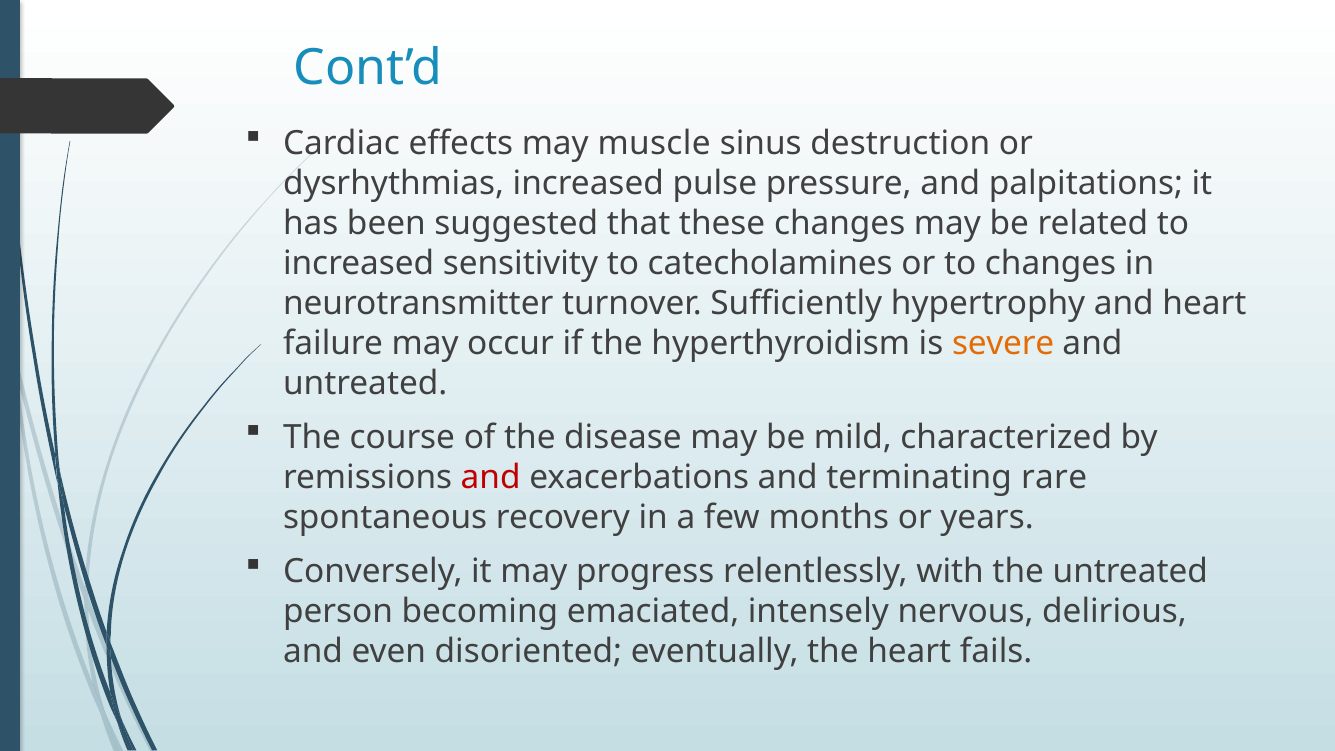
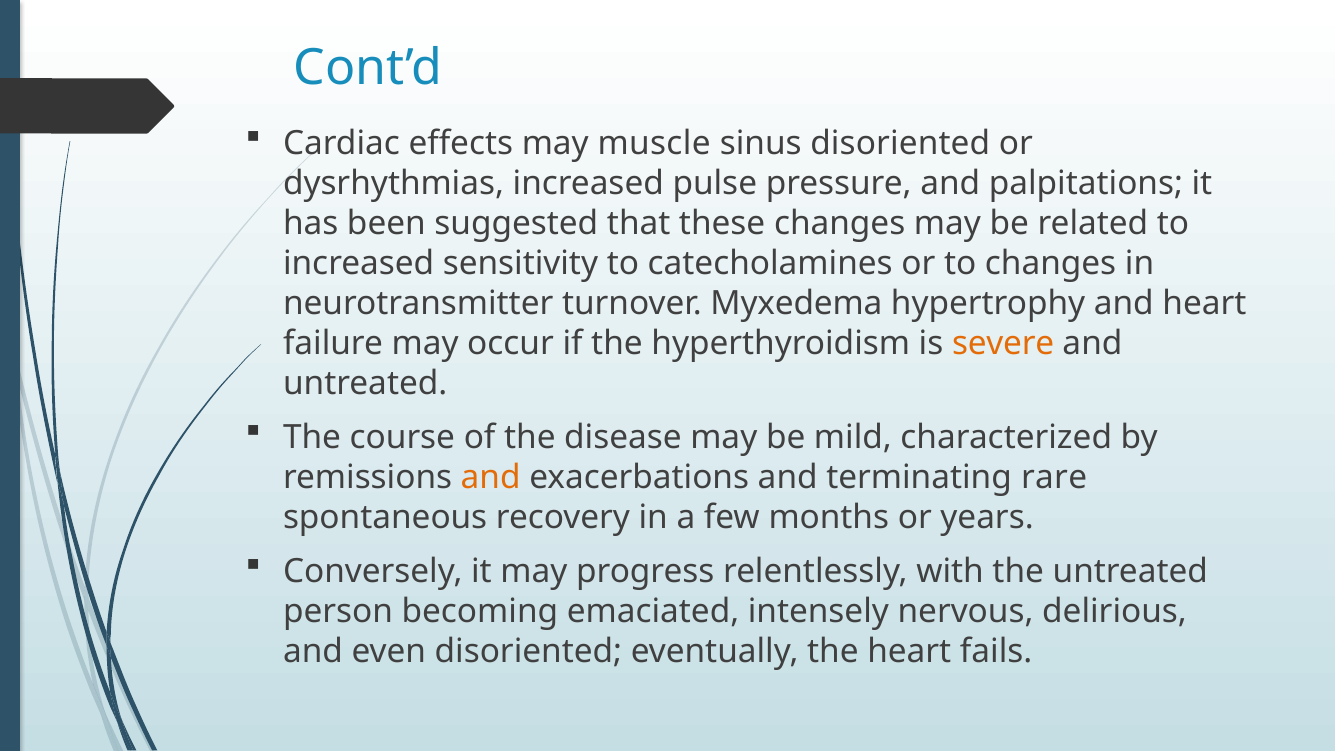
sinus destruction: destruction -> disoriented (900, 143)
Sufficiently: Sufficiently -> Myxedema (796, 303)
and colour: red -> orange (491, 477)
